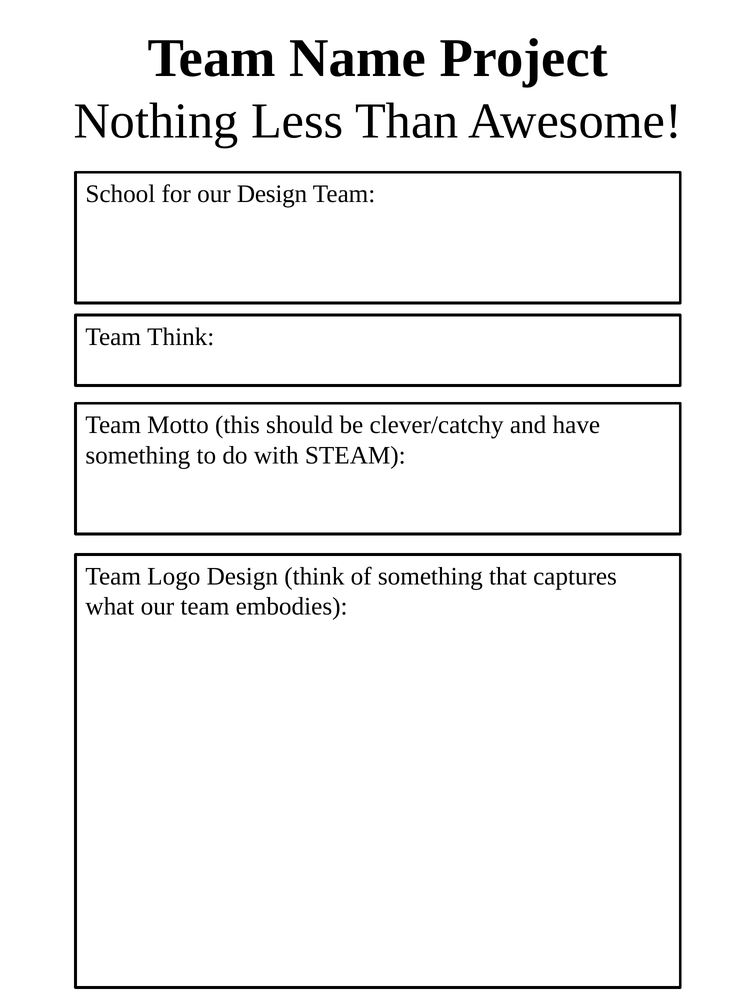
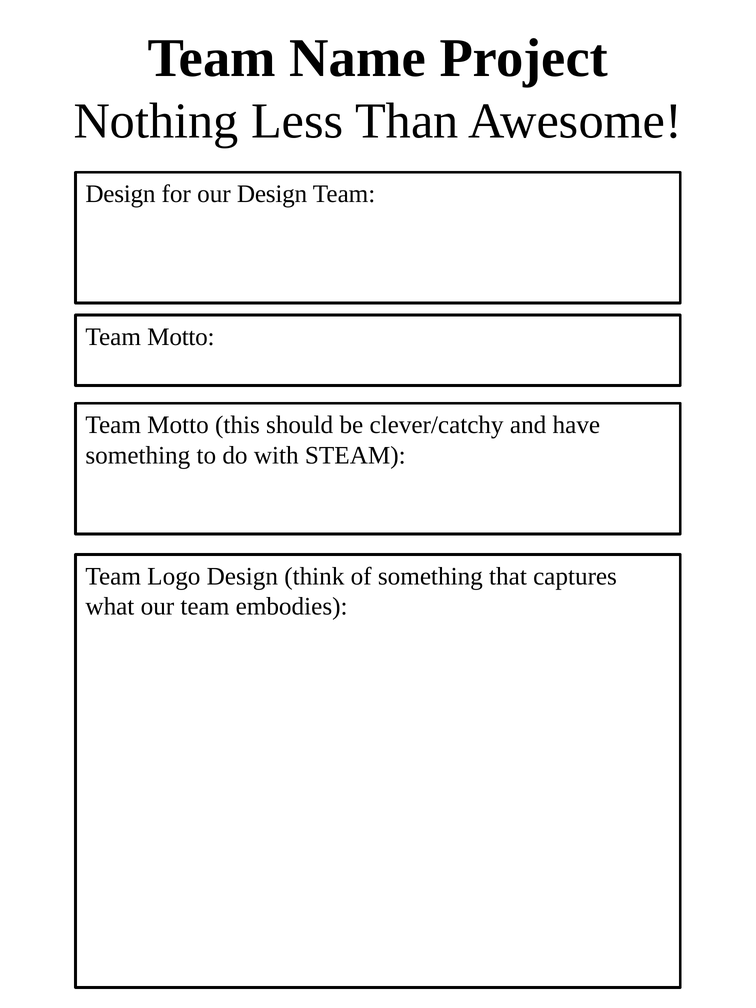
School: School -> Design (120, 194)
Think: Think -> Motto (181, 337)
